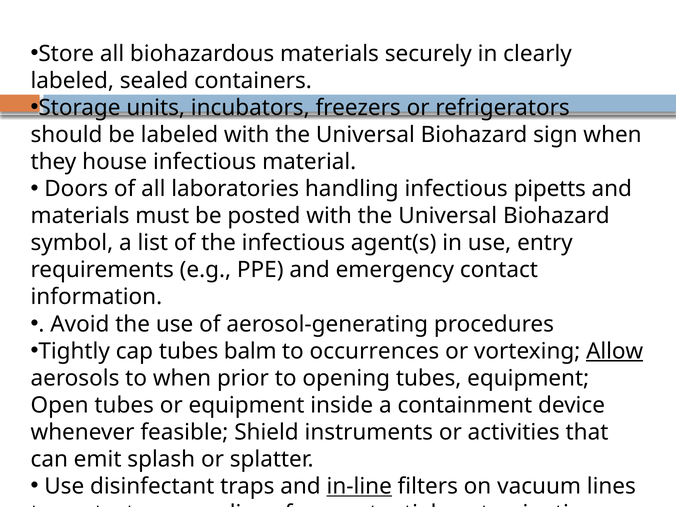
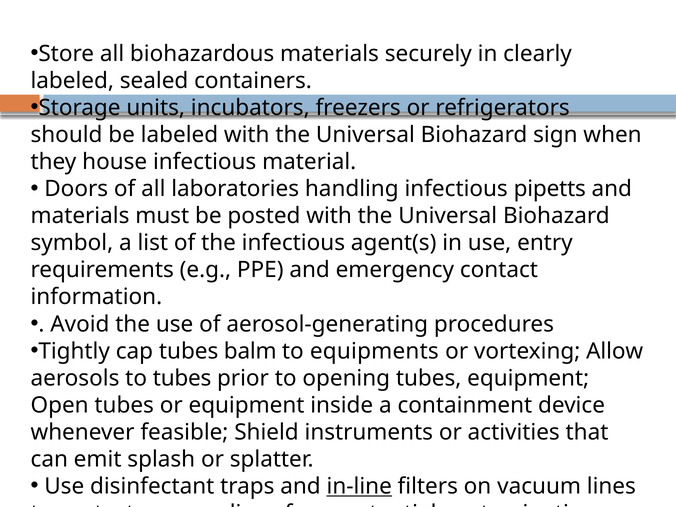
occurrences: occurrences -> equipments (374, 351)
Allow underline: present -> none (615, 351)
to when: when -> tubes (182, 378)
